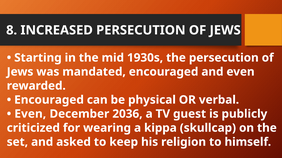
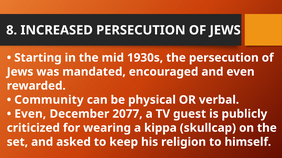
Encouraged: Encouraged -> Community (49, 100)
2036: 2036 -> 2077 (127, 114)
